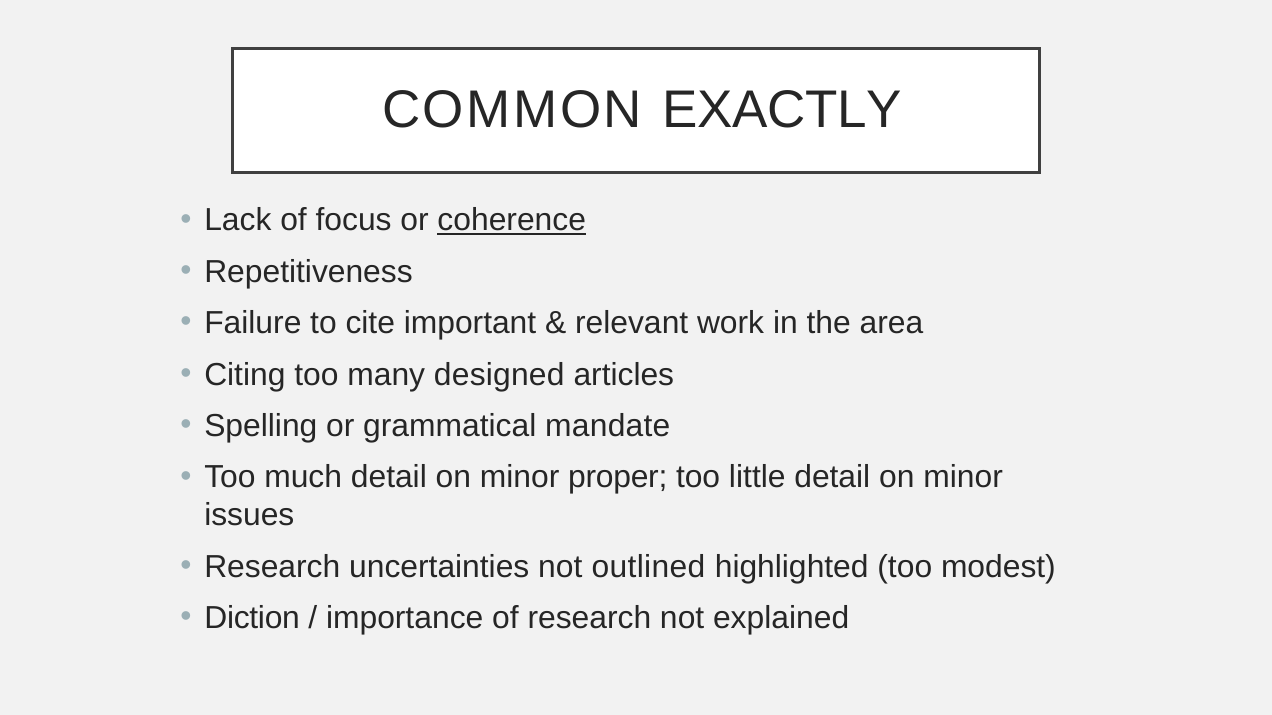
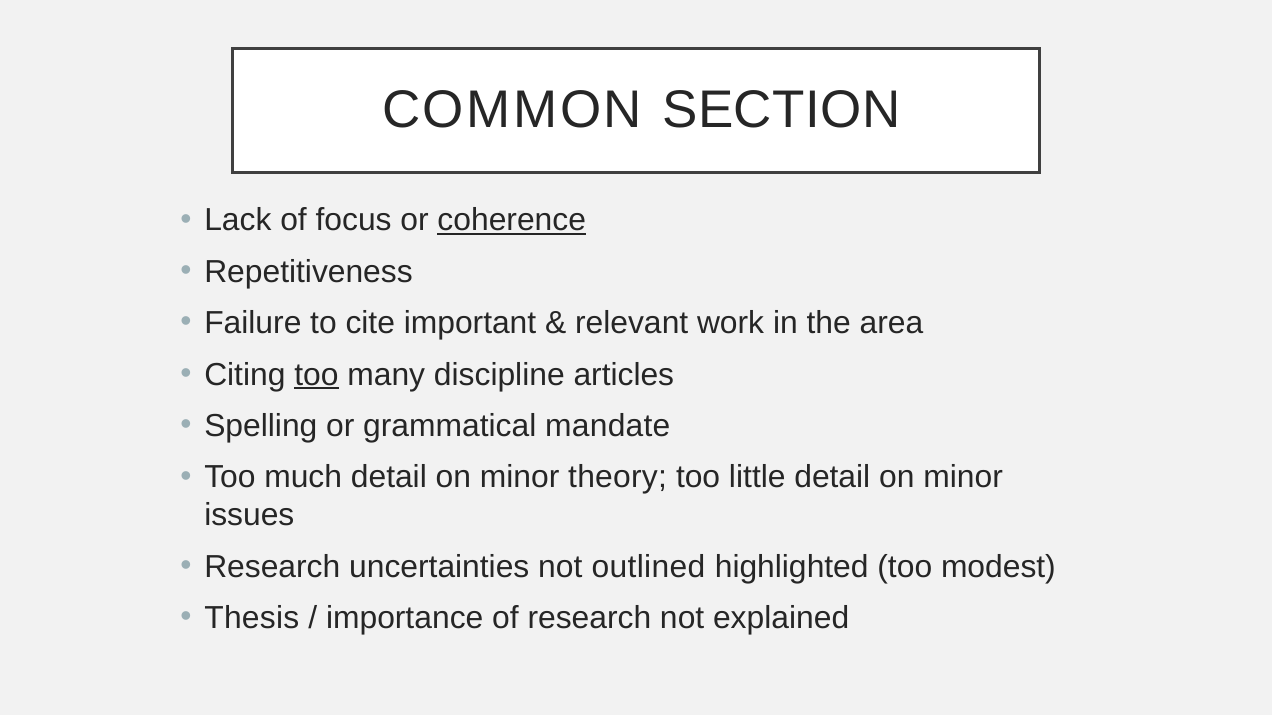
EXACTLY: EXACTLY -> SECTION (781, 110)
too underline: none -> present (316, 375)
designed: designed -> discipline (499, 375)
proper: proper -> theory (618, 478)
Diction: Diction -> Thesis (252, 619)
